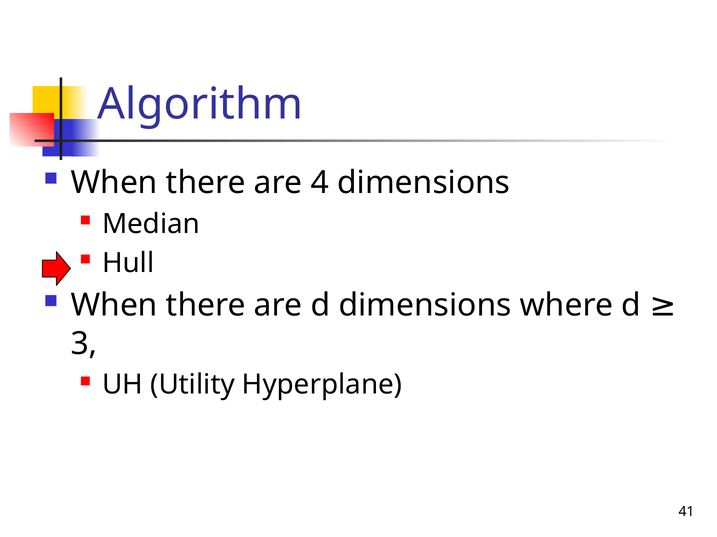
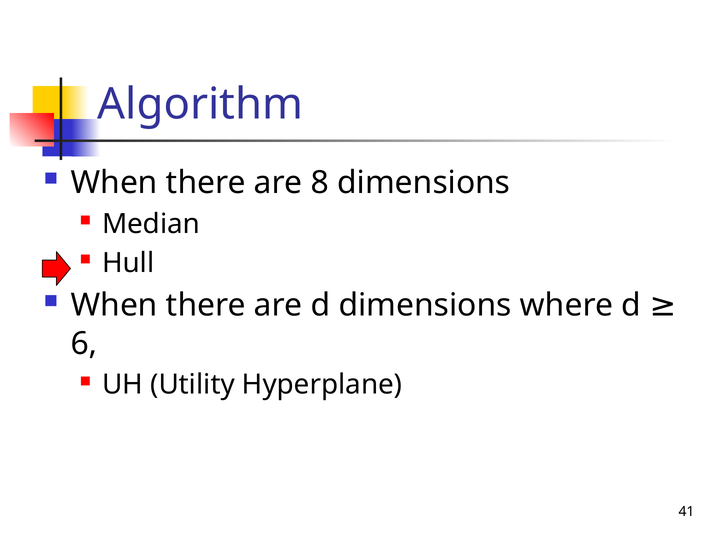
4: 4 -> 8 (320, 183)
3: 3 -> 6 (84, 344)
